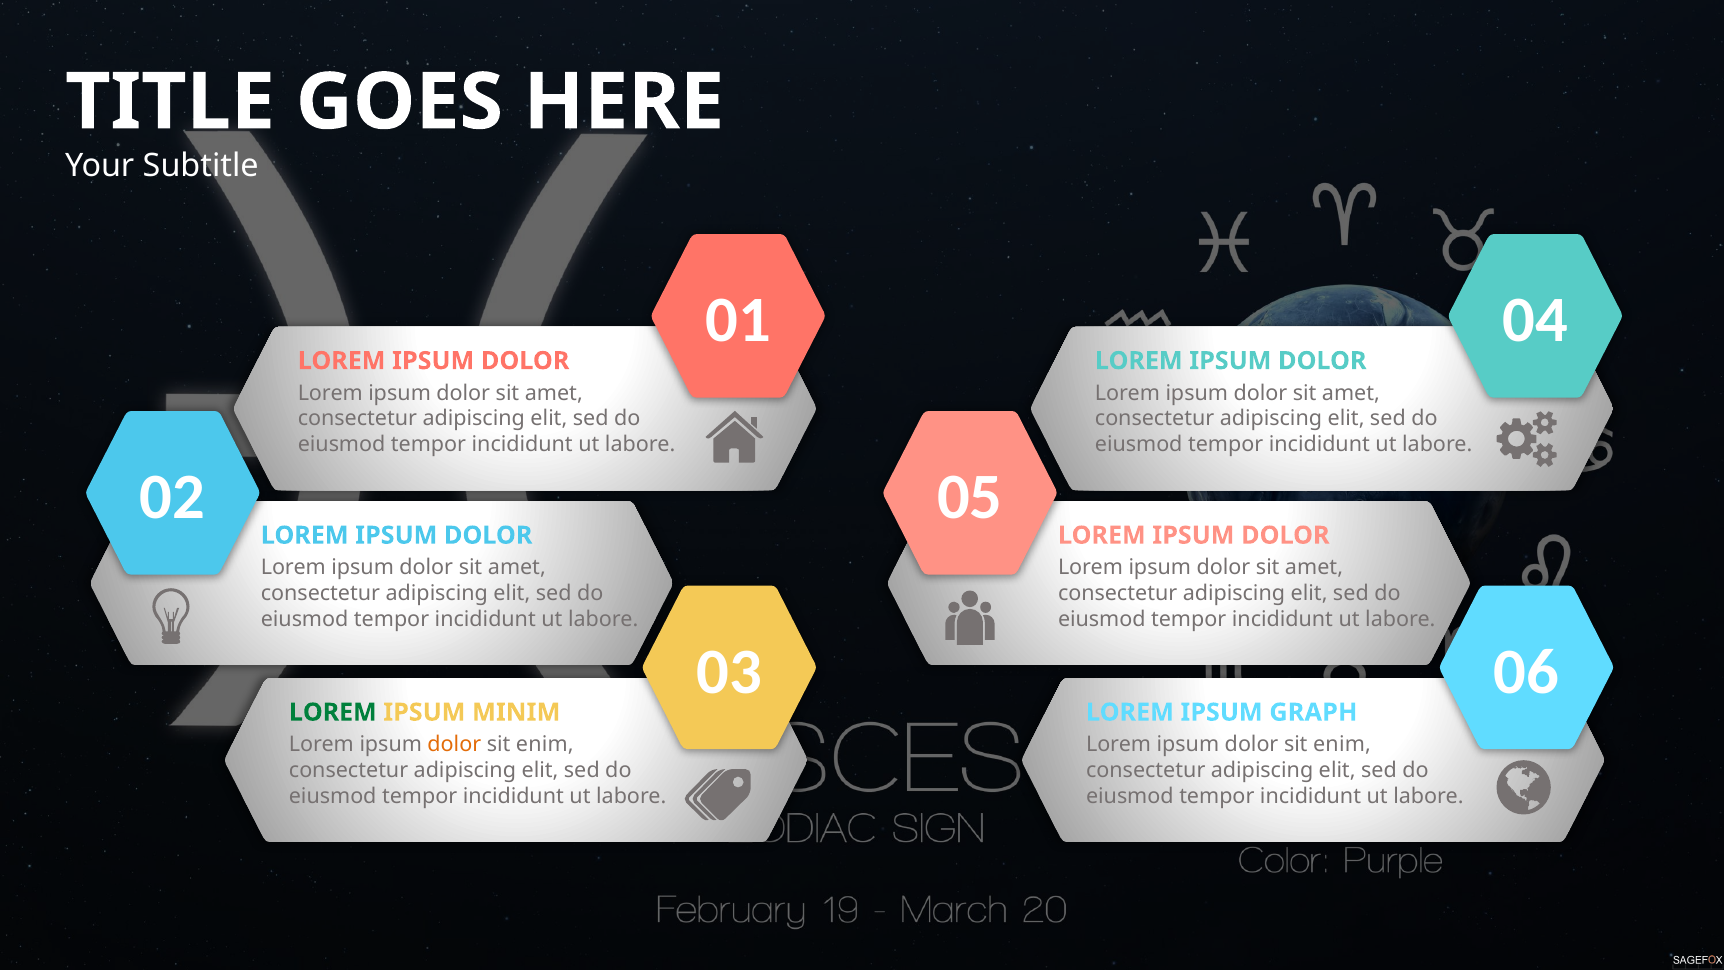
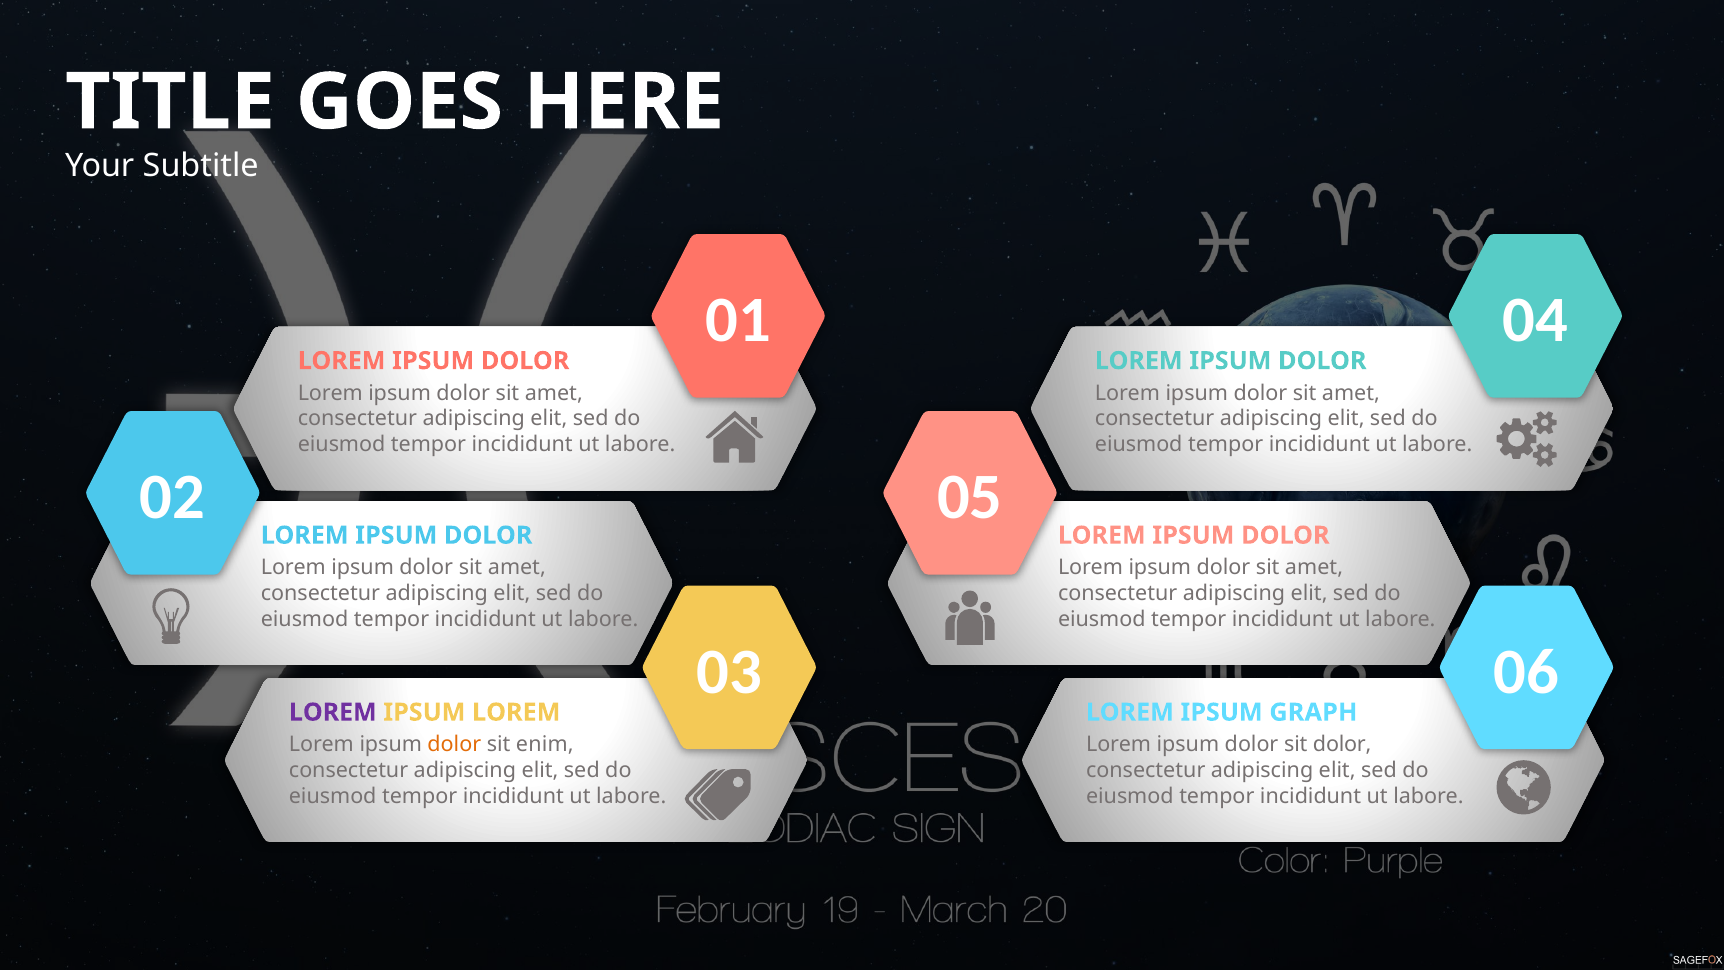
LOREM colour: green -> purple (333, 712)
IPSUM MINIM: MINIM -> LOREM (516, 712)
enim: enim -> dolor (1342, 744)
